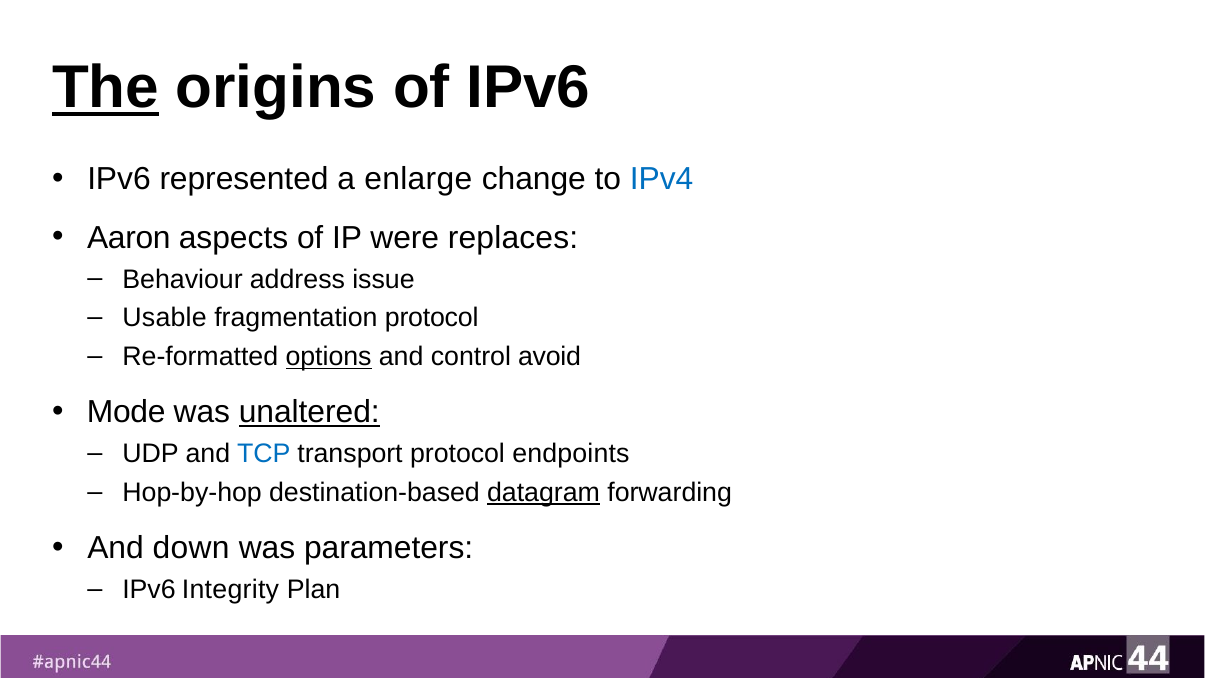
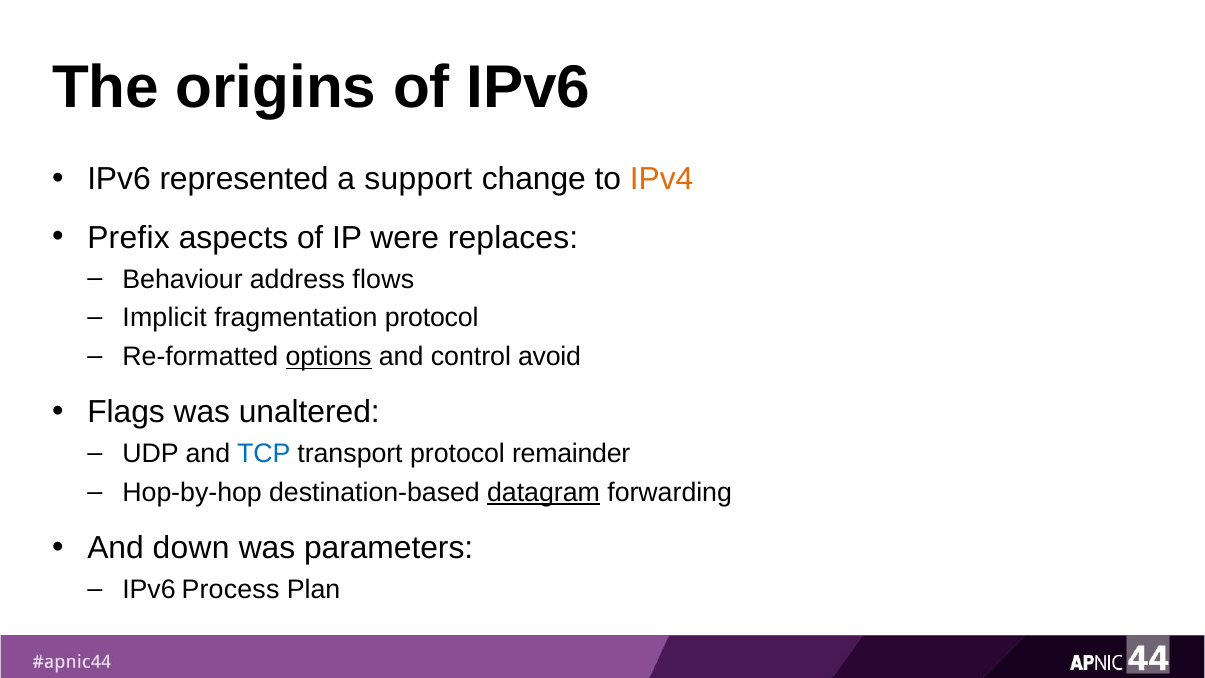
The underline: present -> none (106, 88)
enlarge: enlarge -> support (418, 179)
IPv4 colour: blue -> orange (662, 179)
Aaron: Aaron -> Prefix (129, 238)
issue: issue -> flows (383, 279)
Usable: Usable -> Implicit (165, 318)
Mode: Mode -> Flags (126, 412)
unaltered underline: present -> none (309, 412)
endpoints: endpoints -> remainder (571, 454)
Integrity: Integrity -> Process (231, 590)
